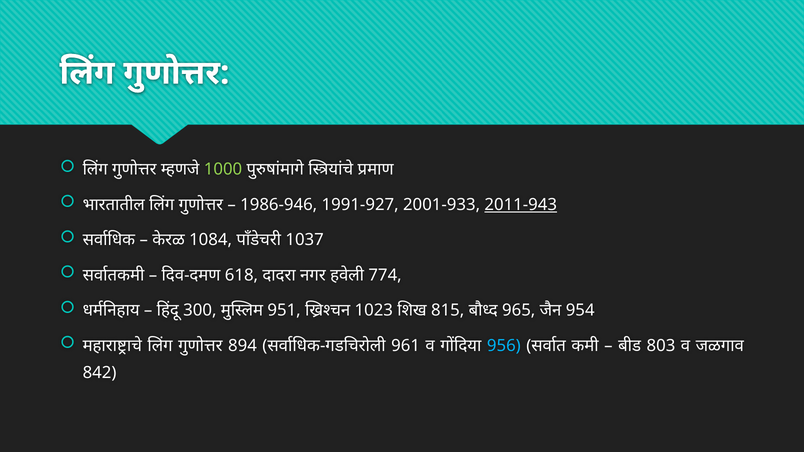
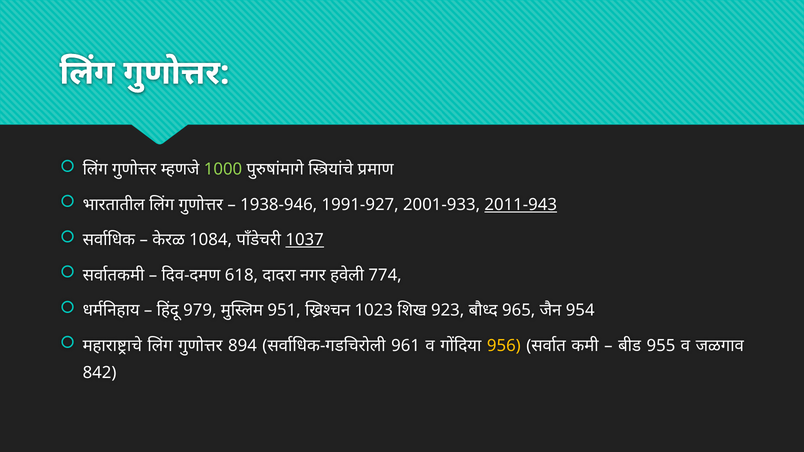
1986-946: 1986-946 -> 1938-946 (279, 205)
1037 underline: none -> present (305, 240)
300: 300 -> 979 (200, 310)
815: 815 -> 923 (448, 310)
956 colour: light blue -> yellow (504, 346)
803: 803 -> 955 (661, 346)
